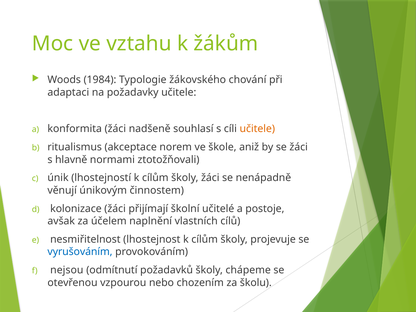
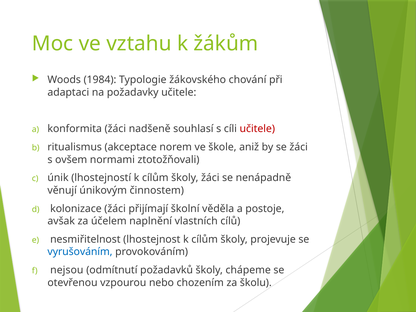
učitele colour: orange -> red (257, 129)
hlavně: hlavně -> ovšem (71, 160)
učitelé: učitelé -> věděla (218, 209)
